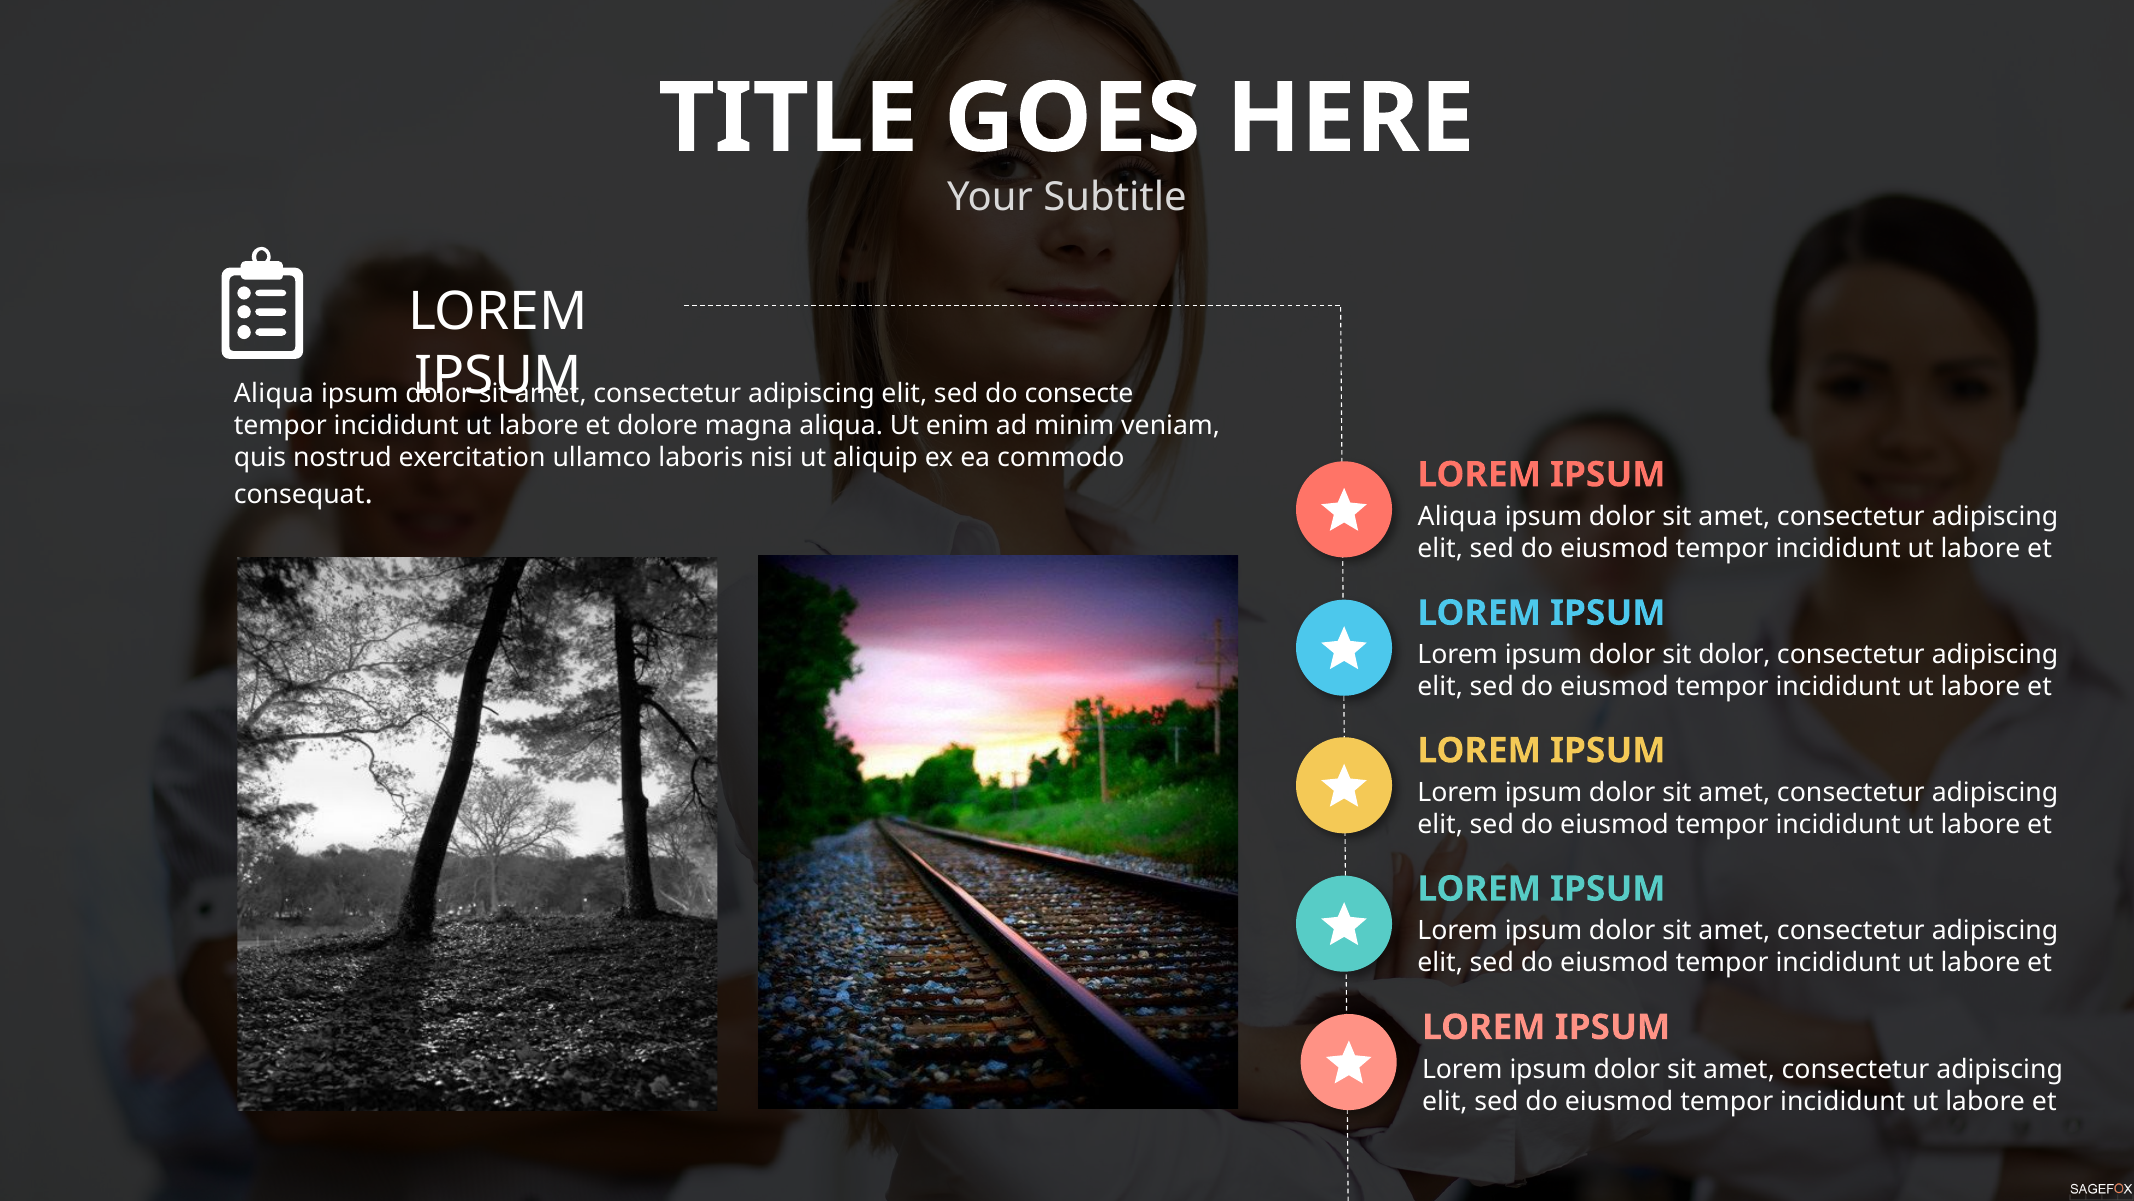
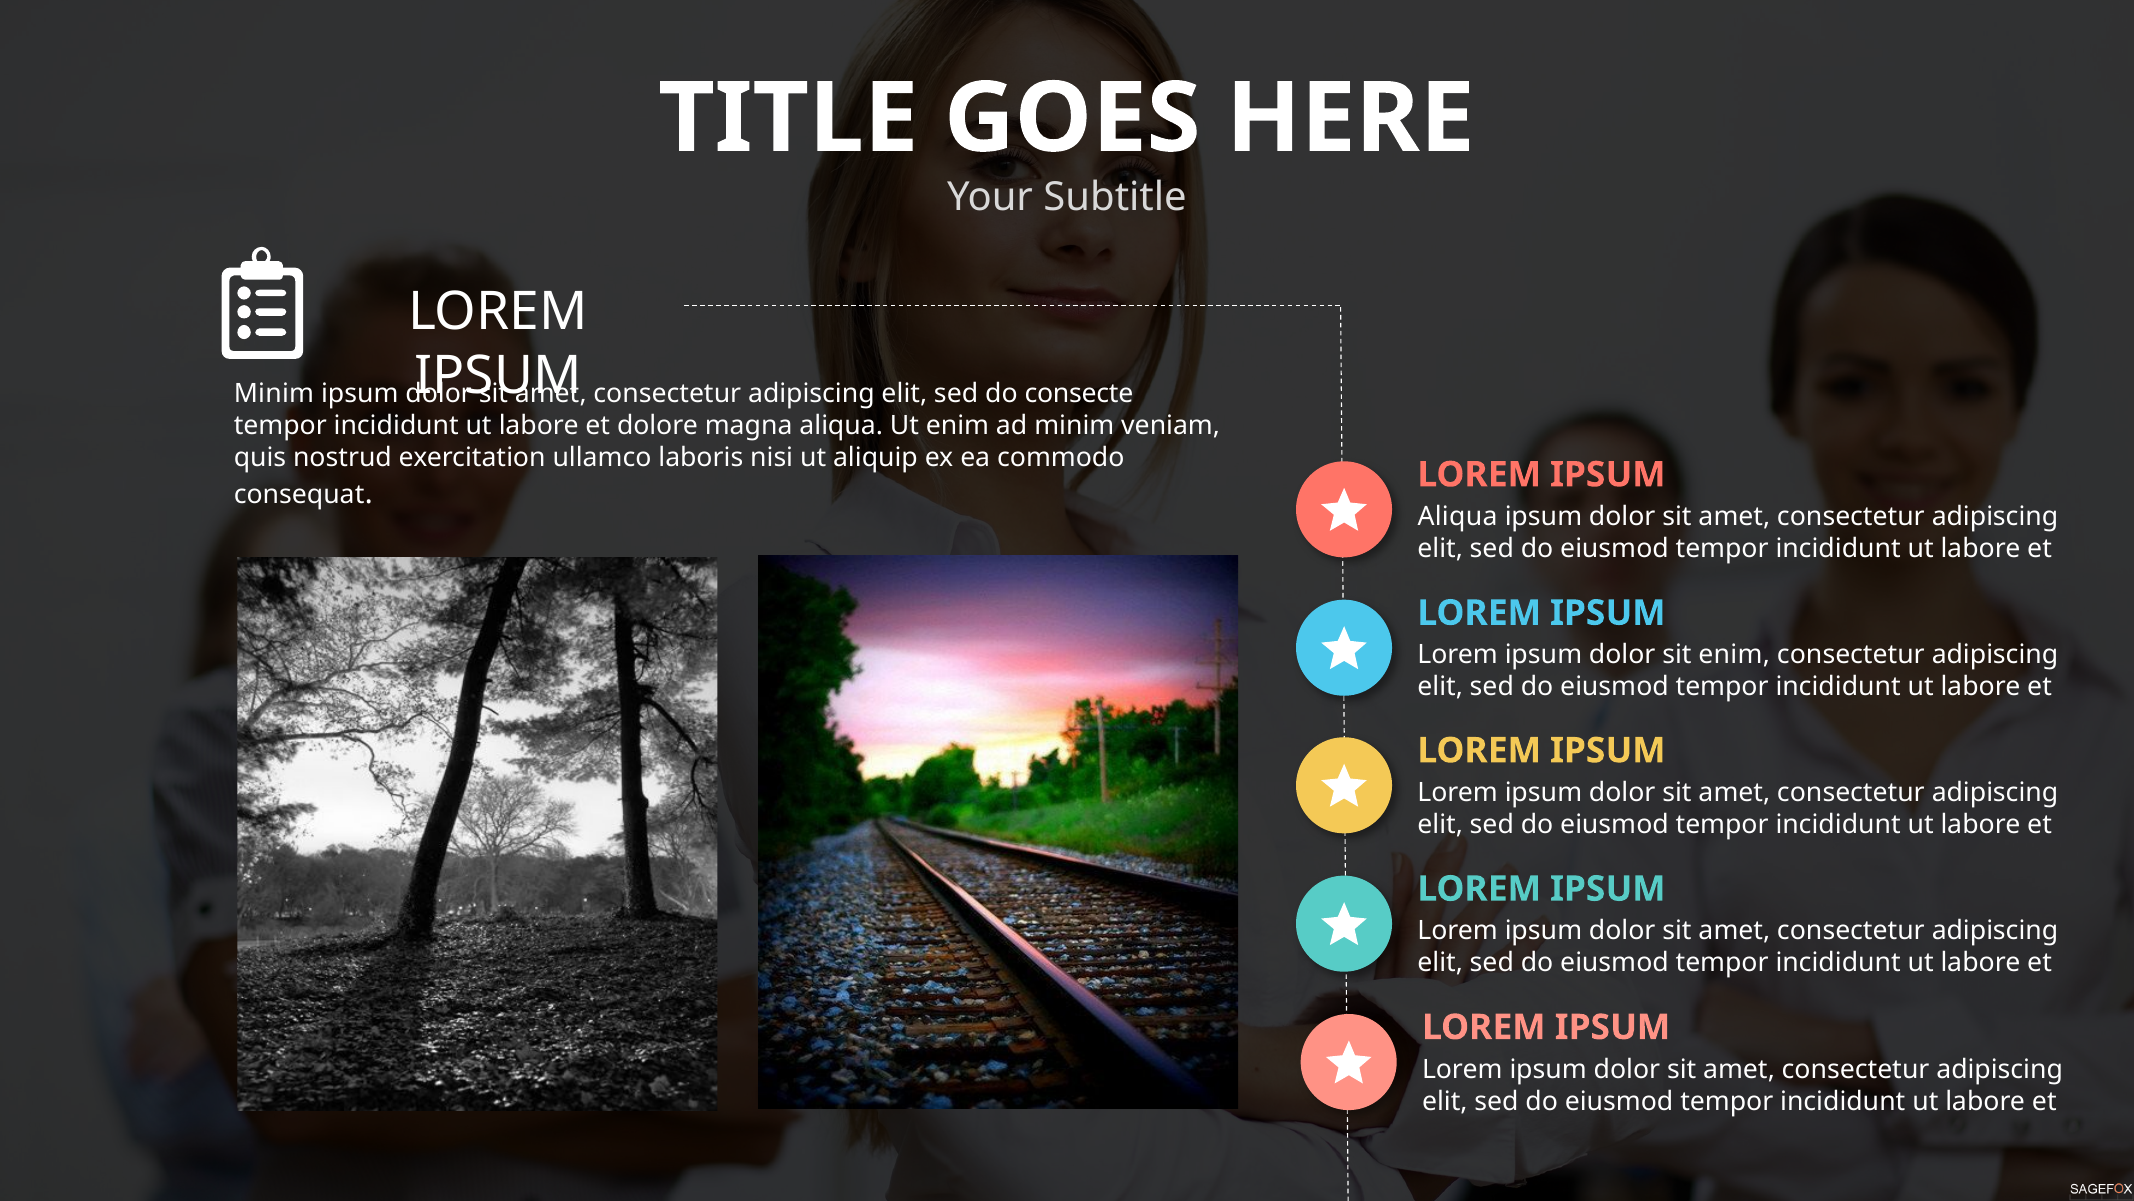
Aliqua: Aliqua -> Minim (274, 394)
sit dolor: dolor -> enim (1734, 655)
